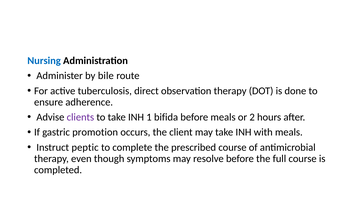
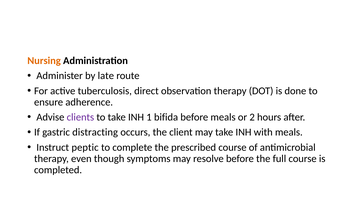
Nursing colour: blue -> orange (44, 61)
bile: bile -> late (106, 76)
promotion: promotion -> distracting (95, 132)
